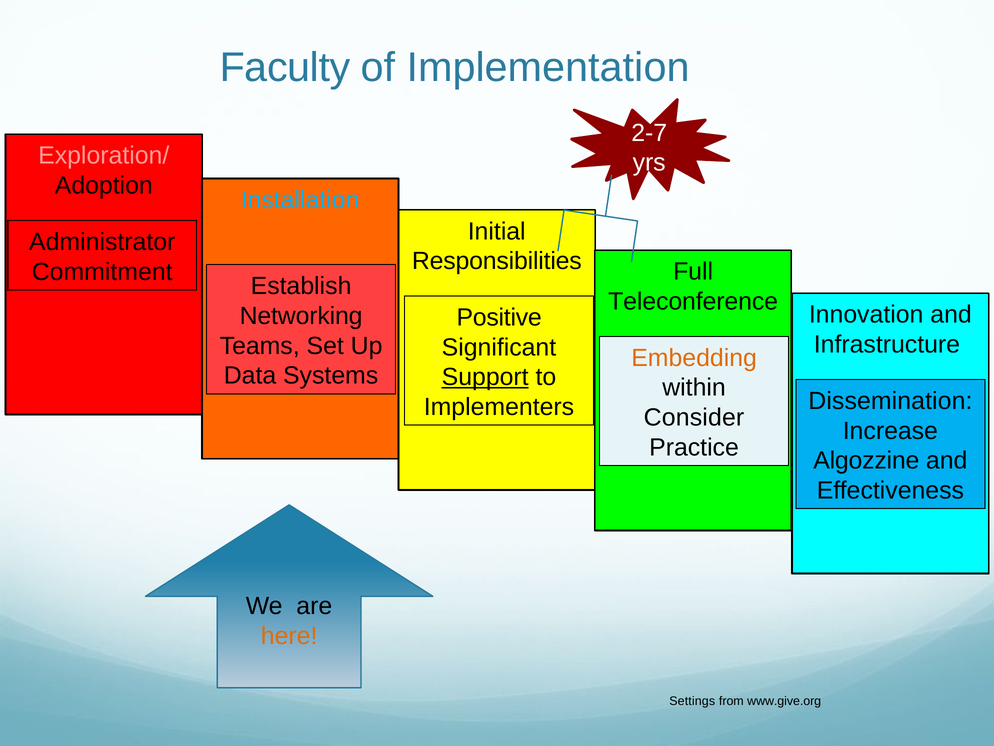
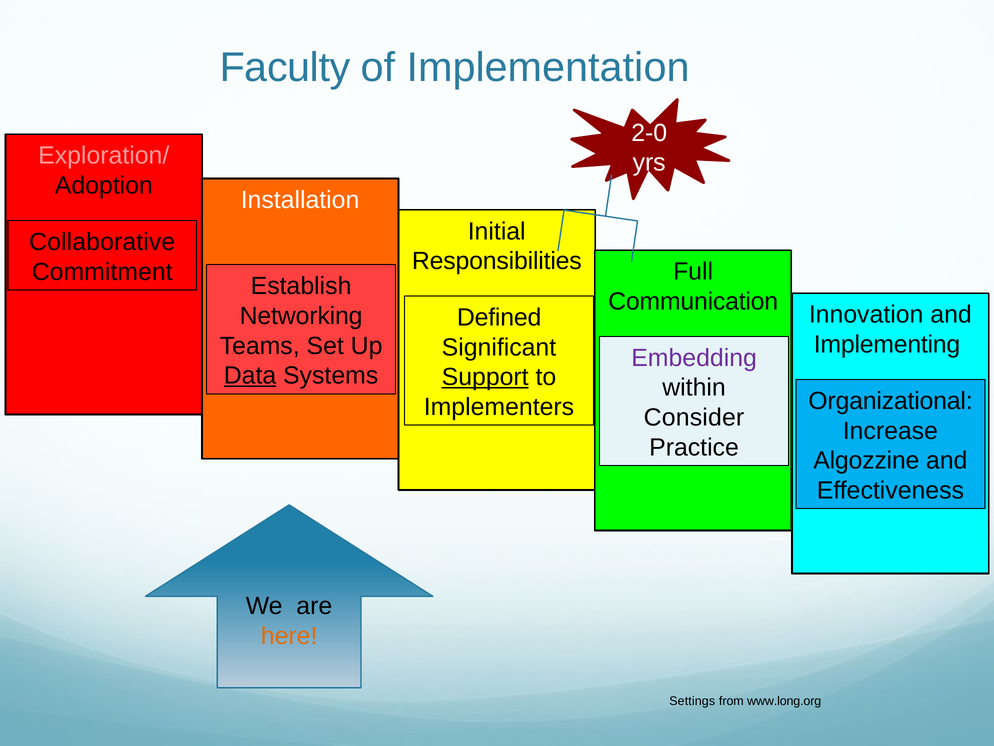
2-7: 2-7 -> 2-0 (649, 133)
Installation colour: light blue -> white (300, 200)
Administrator: Administrator -> Collaborative (102, 242)
Teleconference: Teleconference -> Communication (693, 301)
Positive: Positive -> Defined (499, 317)
Infrastructure: Infrastructure -> Implementing (887, 344)
Embedding colour: orange -> purple (694, 358)
Data underline: none -> present (250, 376)
Dissemination: Dissemination -> Organizational (891, 401)
www.give.org: www.give.org -> www.long.org (784, 701)
